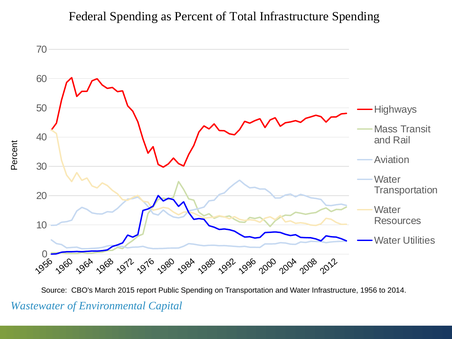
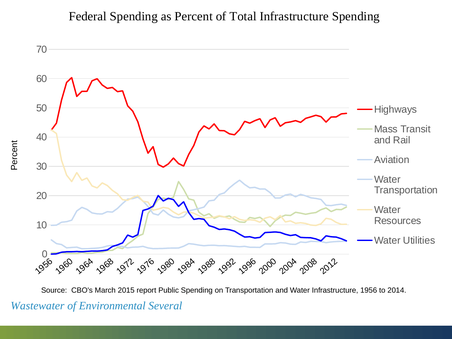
Capital: Capital -> Several (165, 306)
